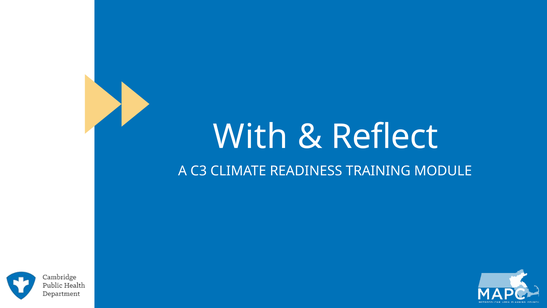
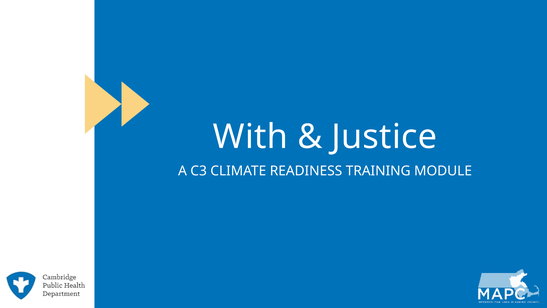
Reflect: Reflect -> Justice (384, 137)
